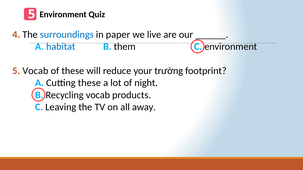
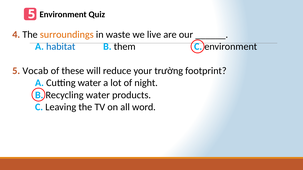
surroundings colour: blue -> orange (67, 35)
paper: paper -> waste (118, 35)
Cutting these: these -> water (89, 83)
Recycling vocab: vocab -> water (98, 95)
away: away -> word (144, 107)
